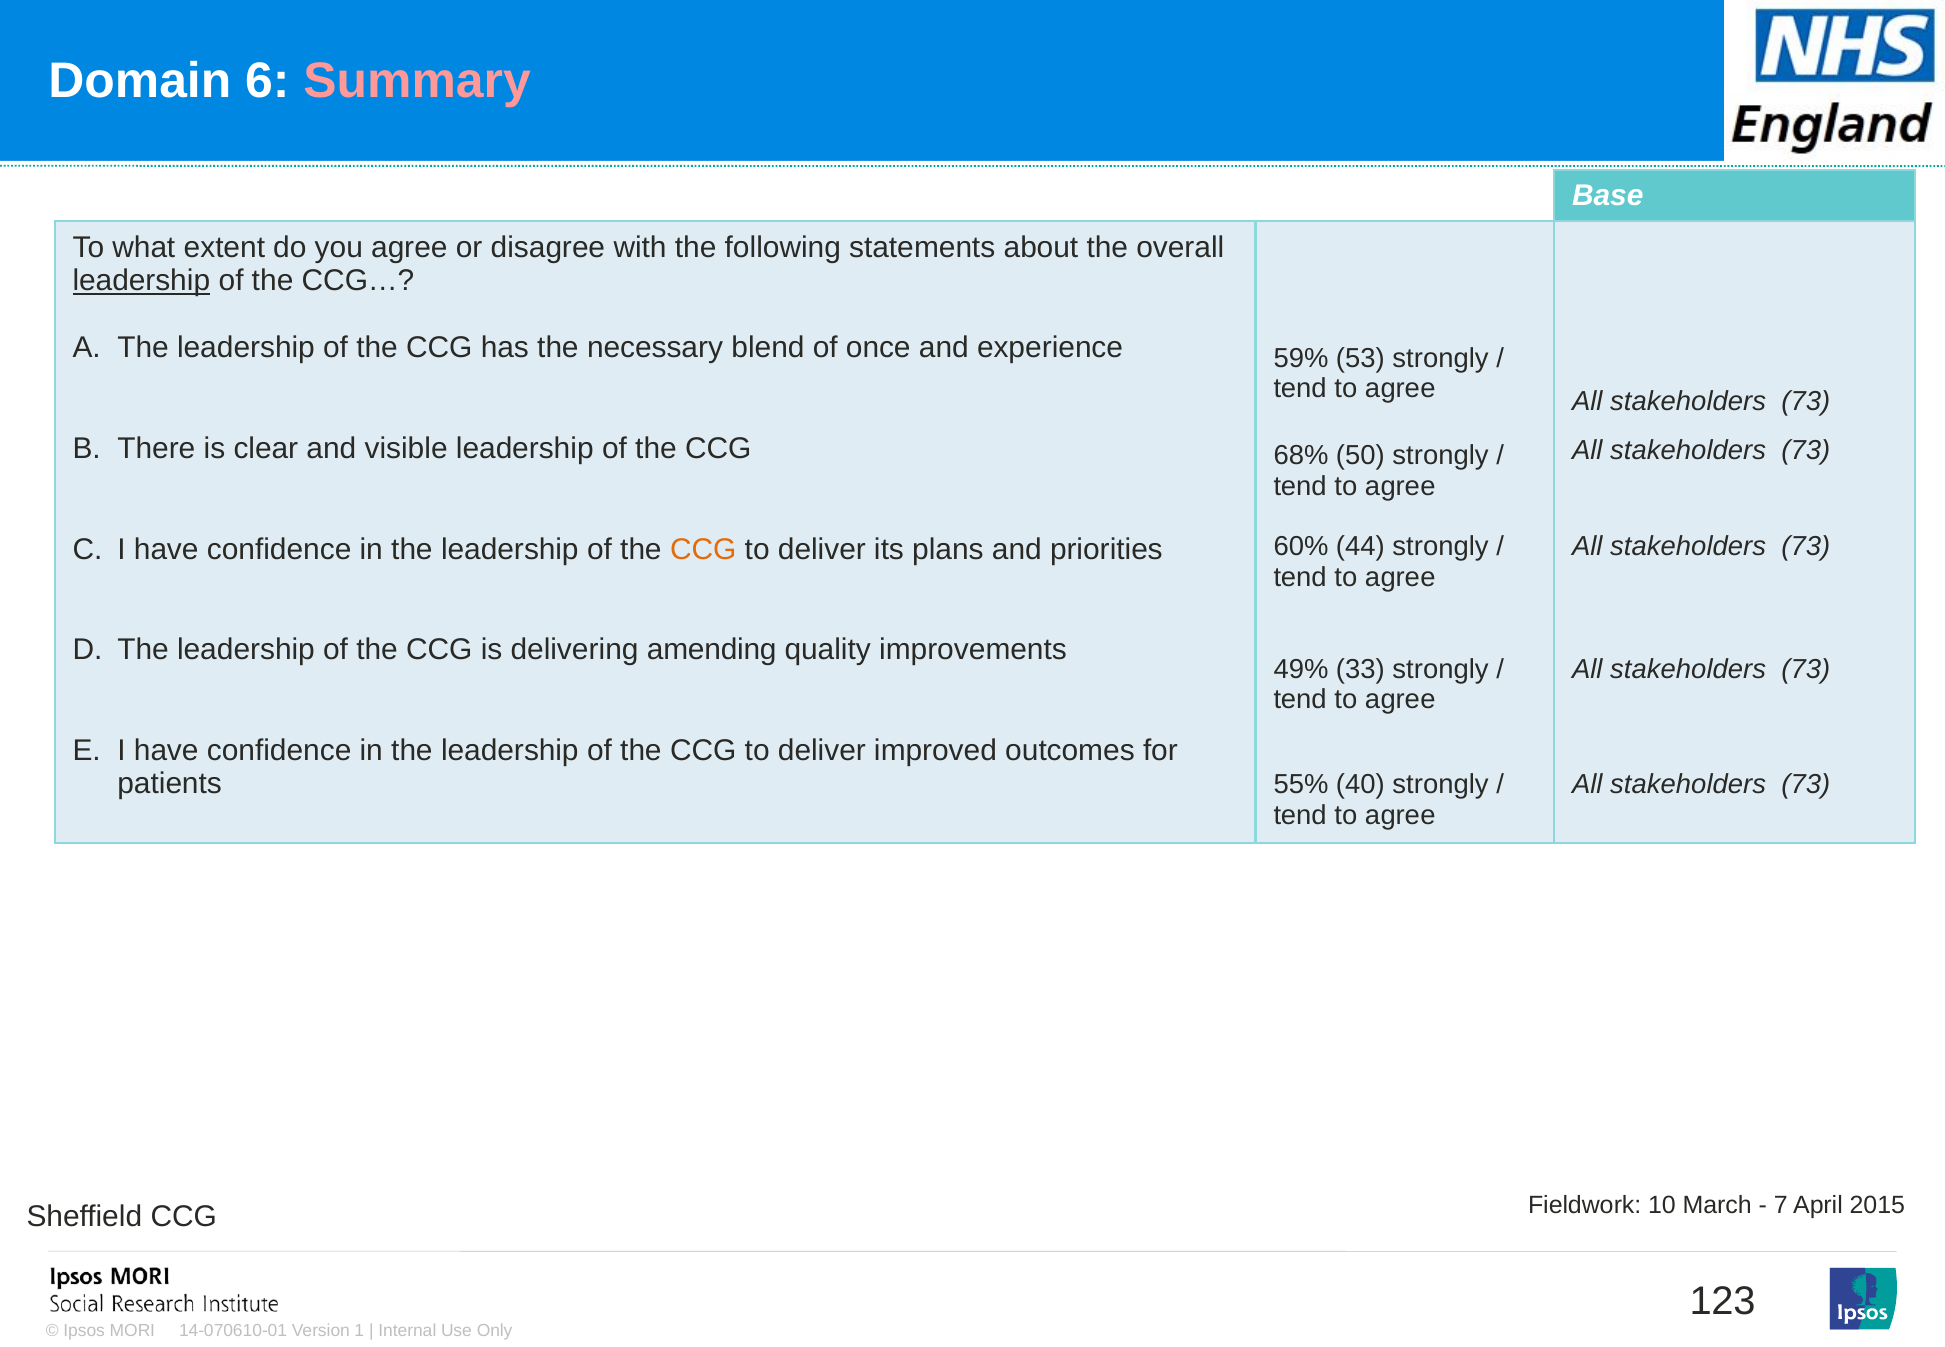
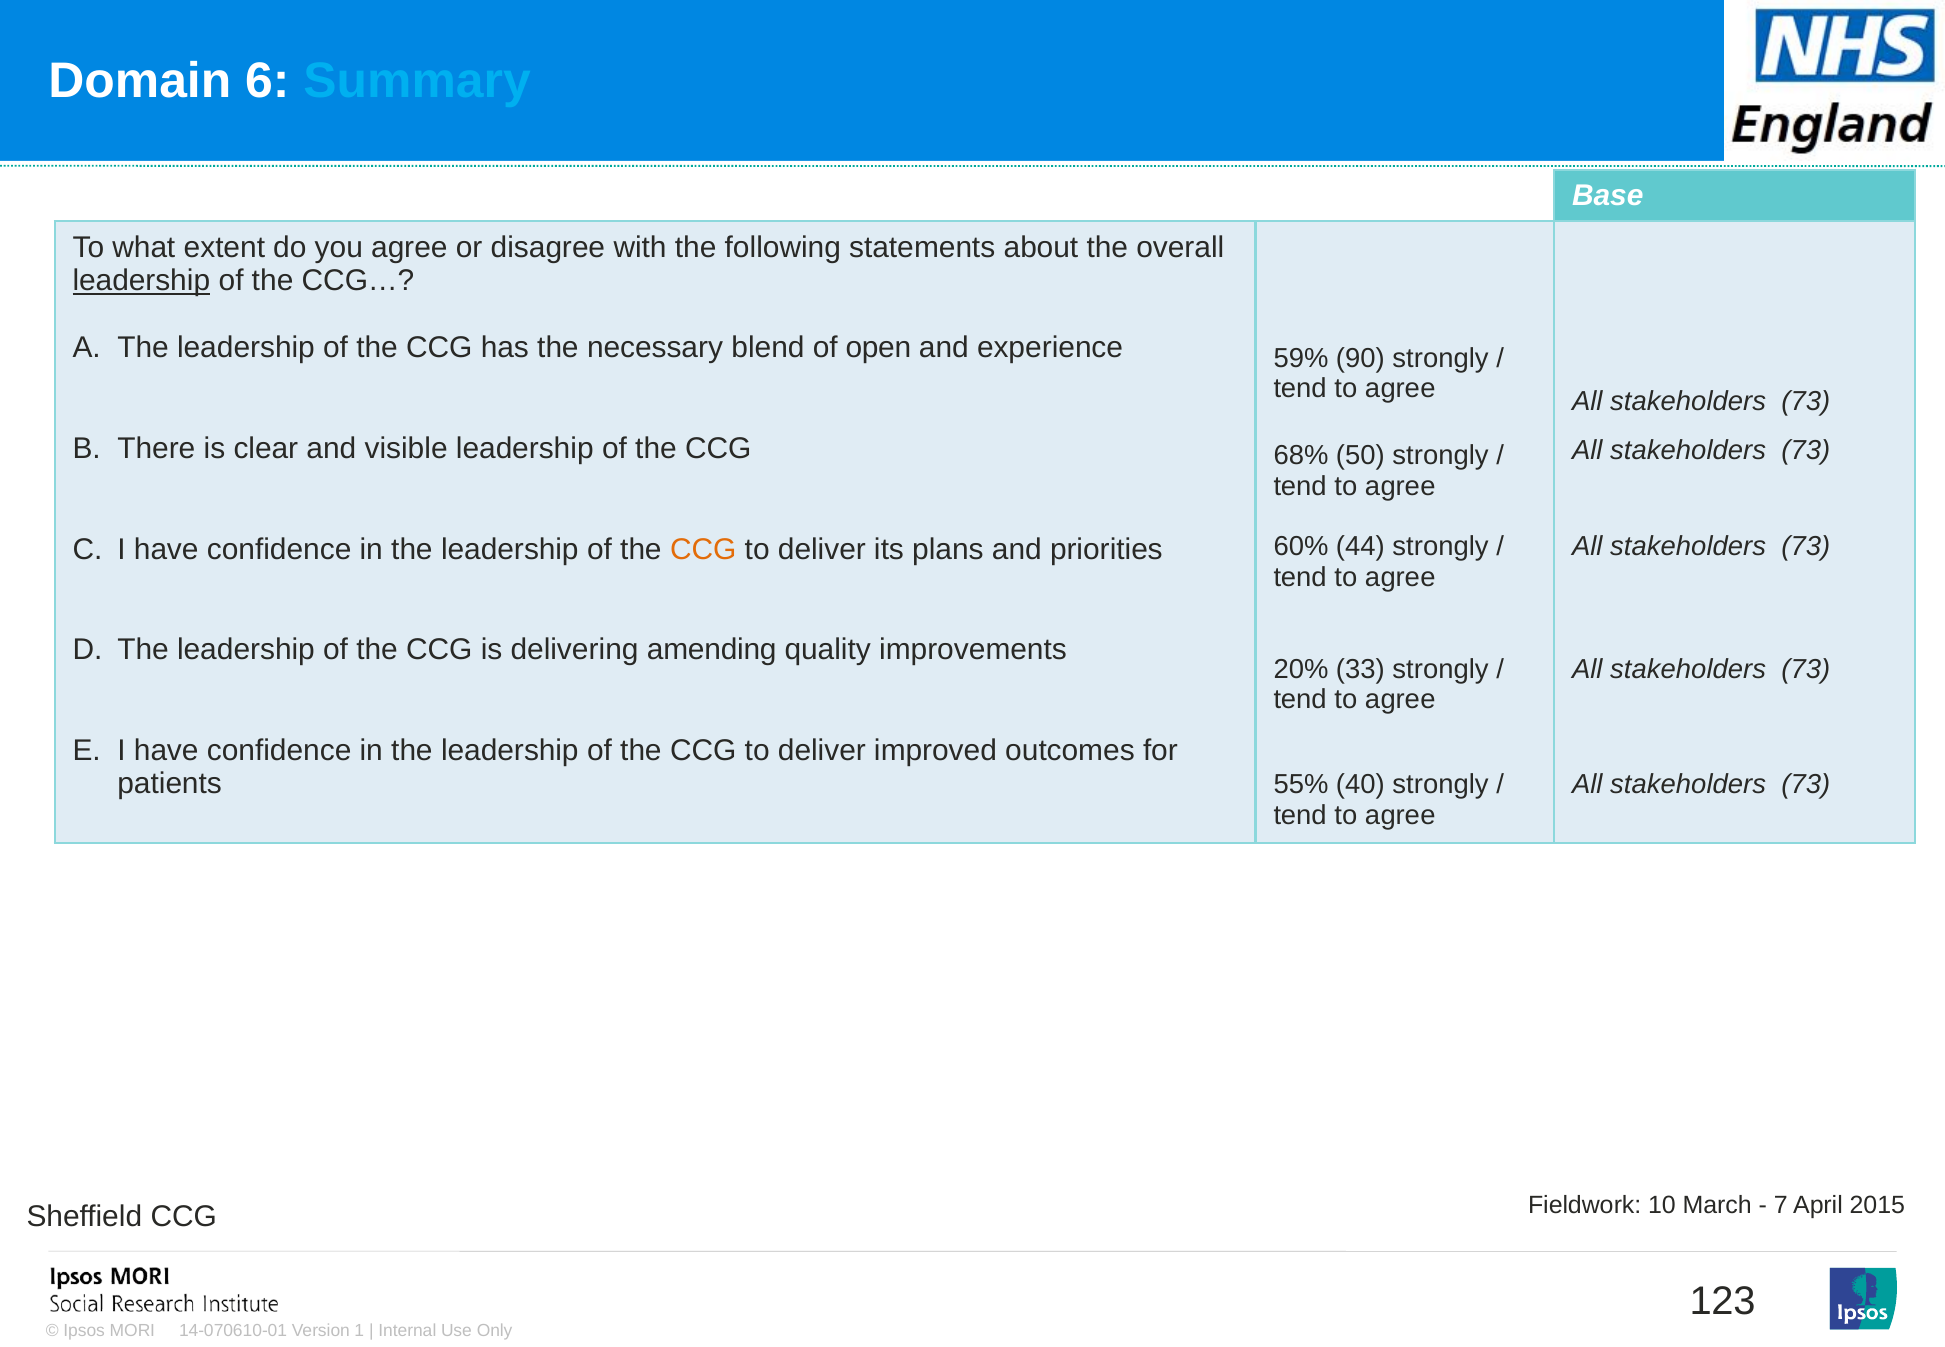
Summary colour: pink -> light blue (417, 81)
once: once -> open (878, 348)
53: 53 -> 90 (1360, 358)
49%: 49% -> 20% (1301, 669)
